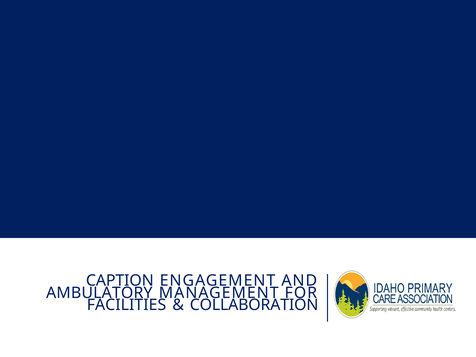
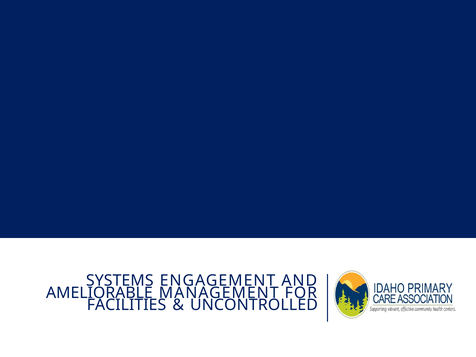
CAPTION: CAPTION -> SYSTEMS (120, 281)
AMBULATORY: AMBULATORY -> AMELIORABLE (99, 293)
COLLABORATION: COLLABORATION -> UNCONTROLLED (254, 305)
